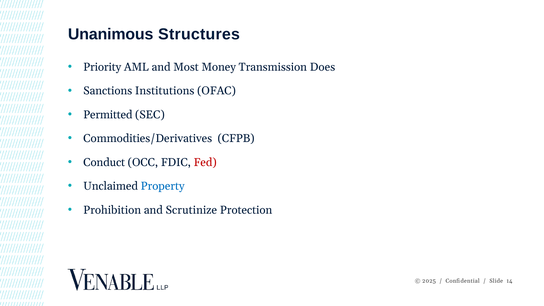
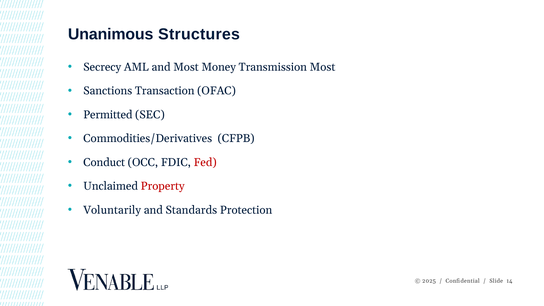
Priority: Priority -> Secrecy (102, 67)
Transmission Does: Does -> Most (323, 67)
Institutions: Institutions -> Transaction (165, 91)
Property colour: blue -> red (163, 186)
Prohibition: Prohibition -> Voluntarily (112, 210)
Scrutinize: Scrutinize -> Standards (191, 210)
